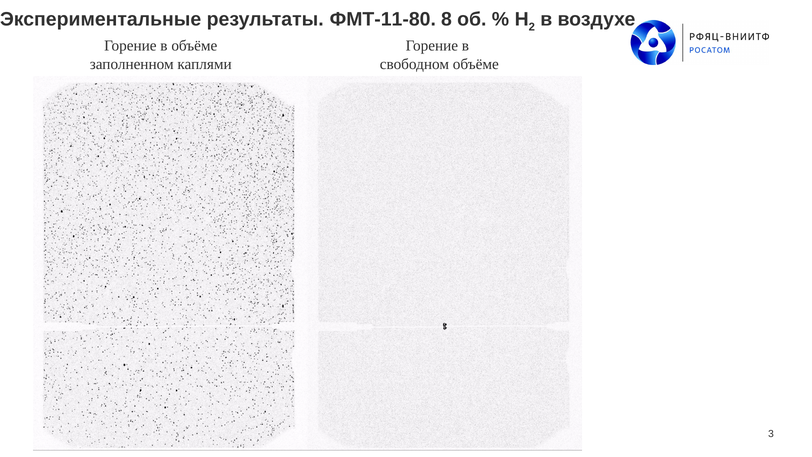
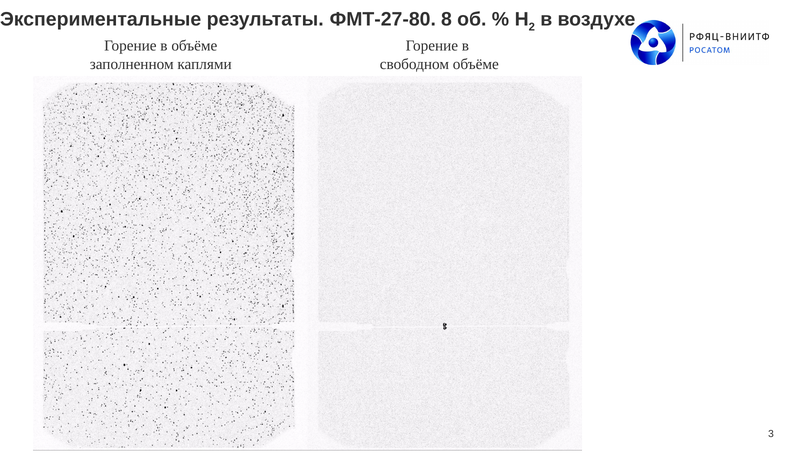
ФМТ-11-80: ФМТ-11-80 -> ФМТ-27-80 (383, 19)
